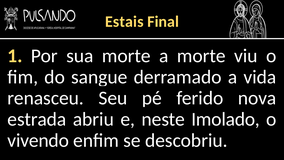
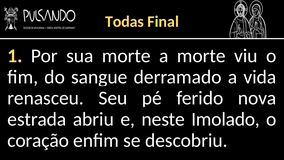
Estais: Estais -> Todas (124, 22)
vivendo: vivendo -> coração (38, 140)
